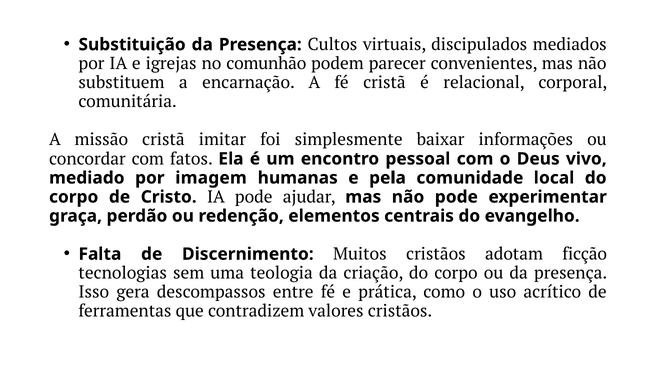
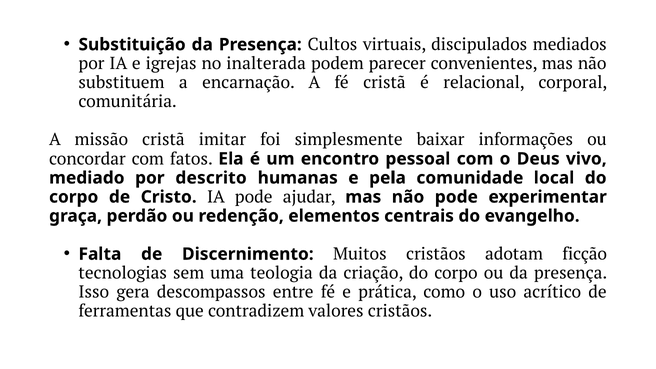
comunhão: comunhão -> inalterada (266, 64)
imagem: imagem -> descrito (211, 178)
